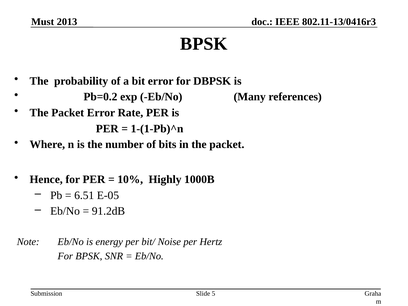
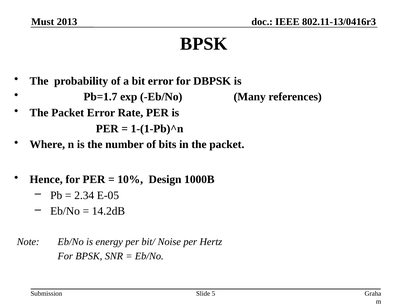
Pb=0.2: Pb=0.2 -> Pb=1.7 (100, 97)
Highly: Highly -> Design (165, 179)
6.51: 6.51 -> 2.34 (84, 195)
91.2dB: 91.2dB -> 14.2dB (108, 211)
